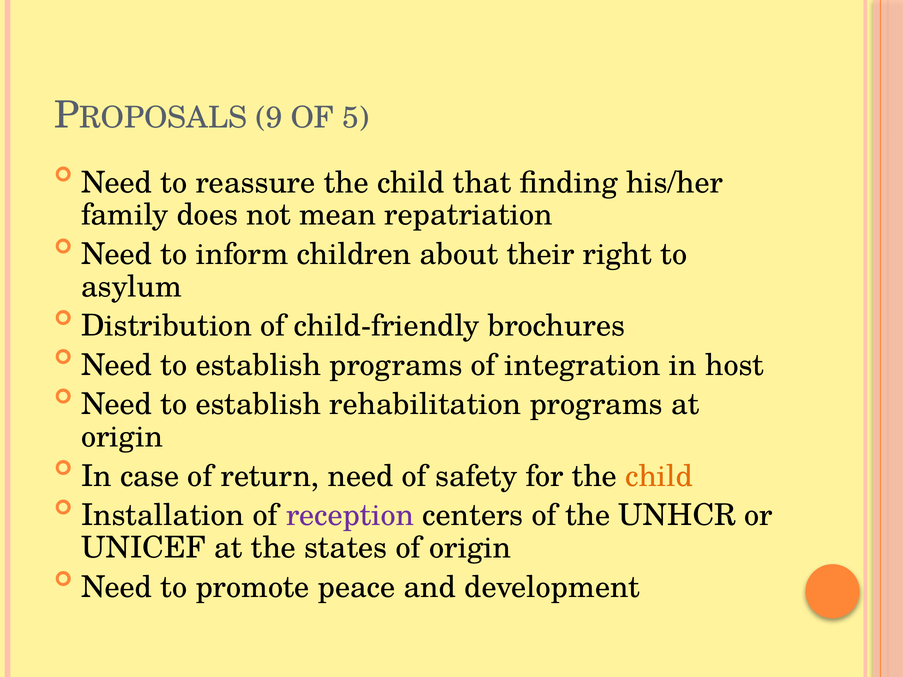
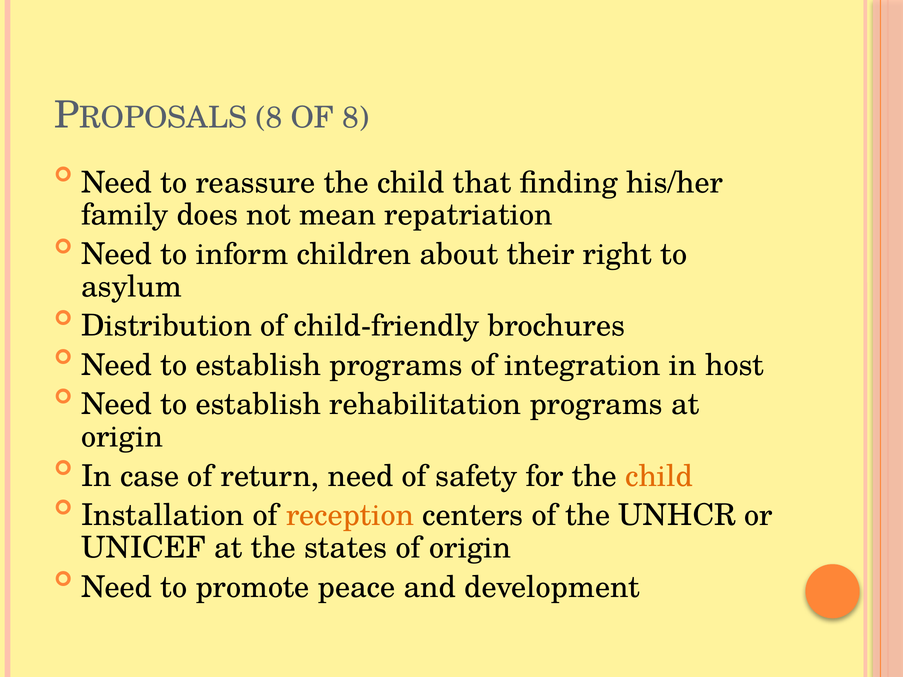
9: 9 -> 8 (269, 118)
OF 5: 5 -> 8 (356, 118)
reception colour: purple -> orange (350, 516)
